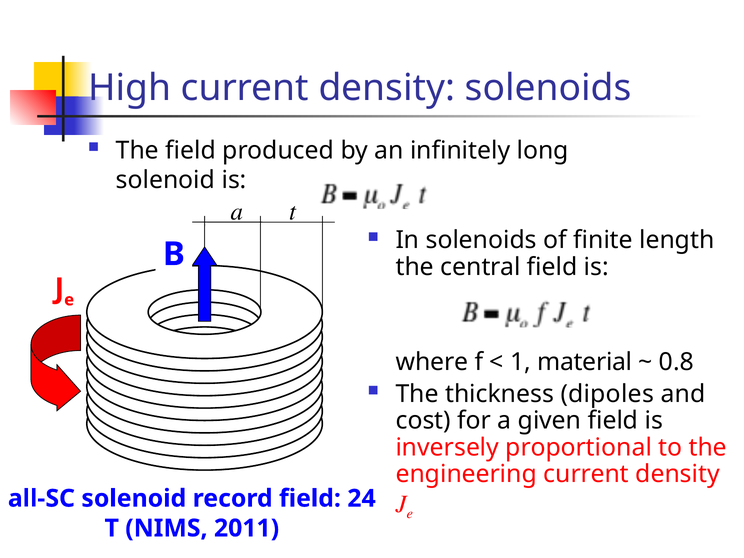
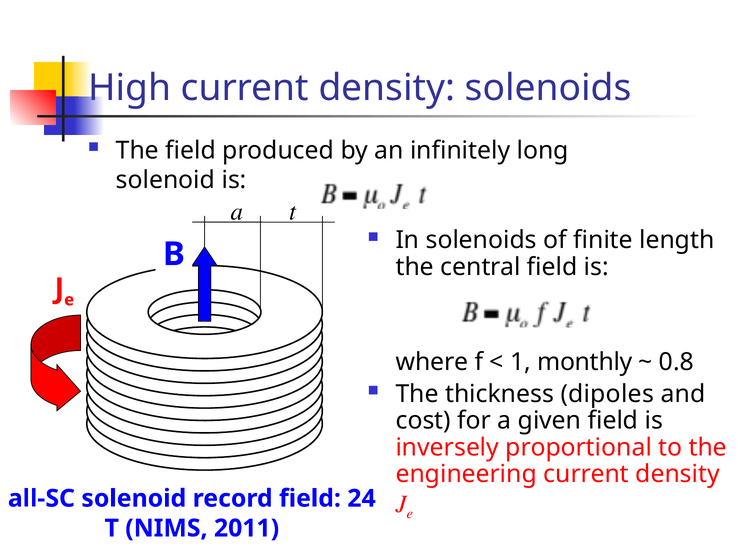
material: material -> monthly (585, 362)
